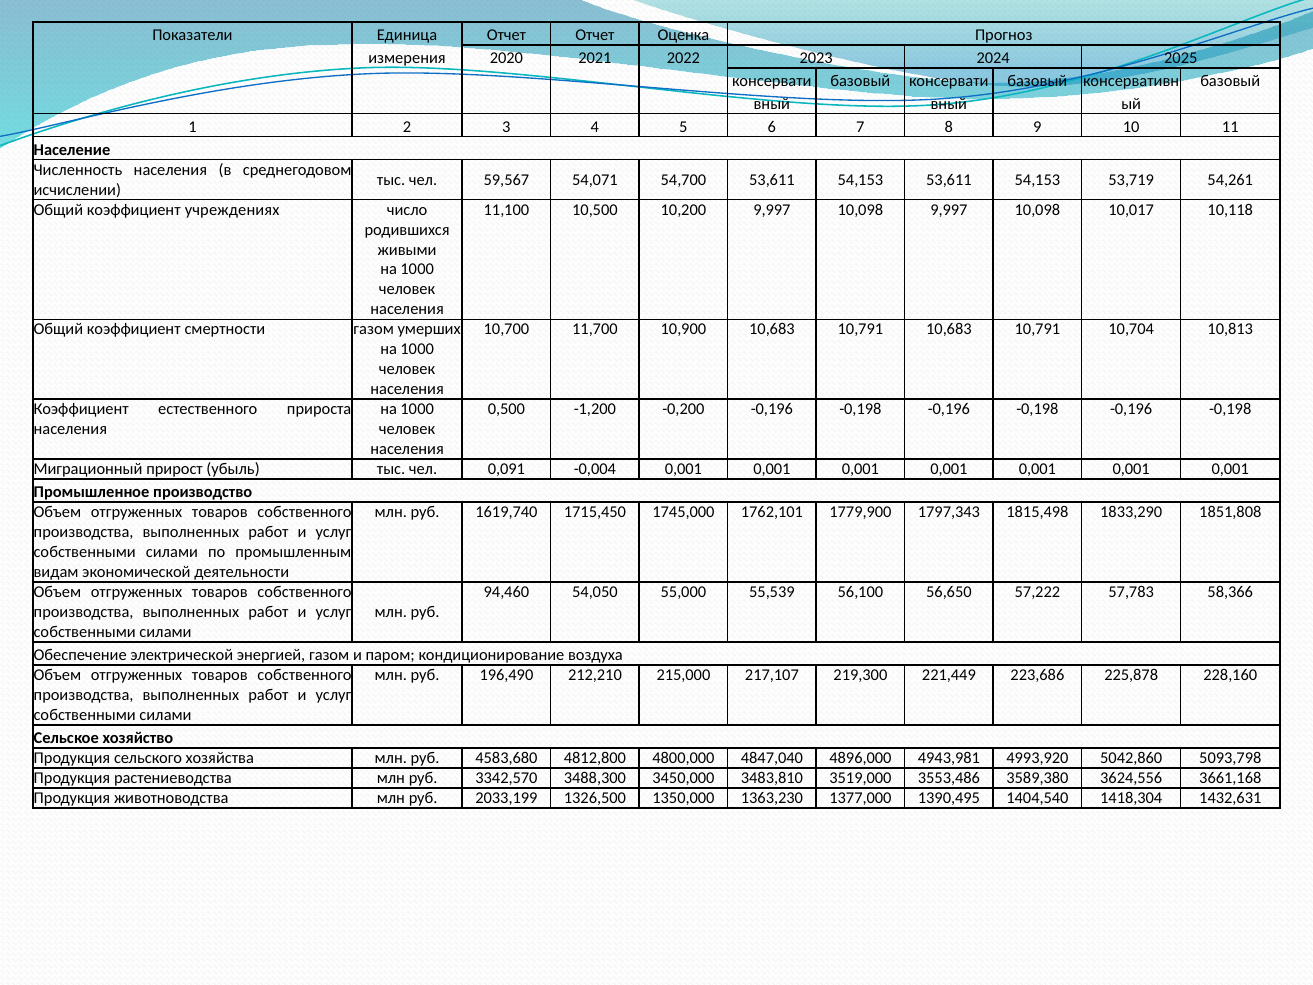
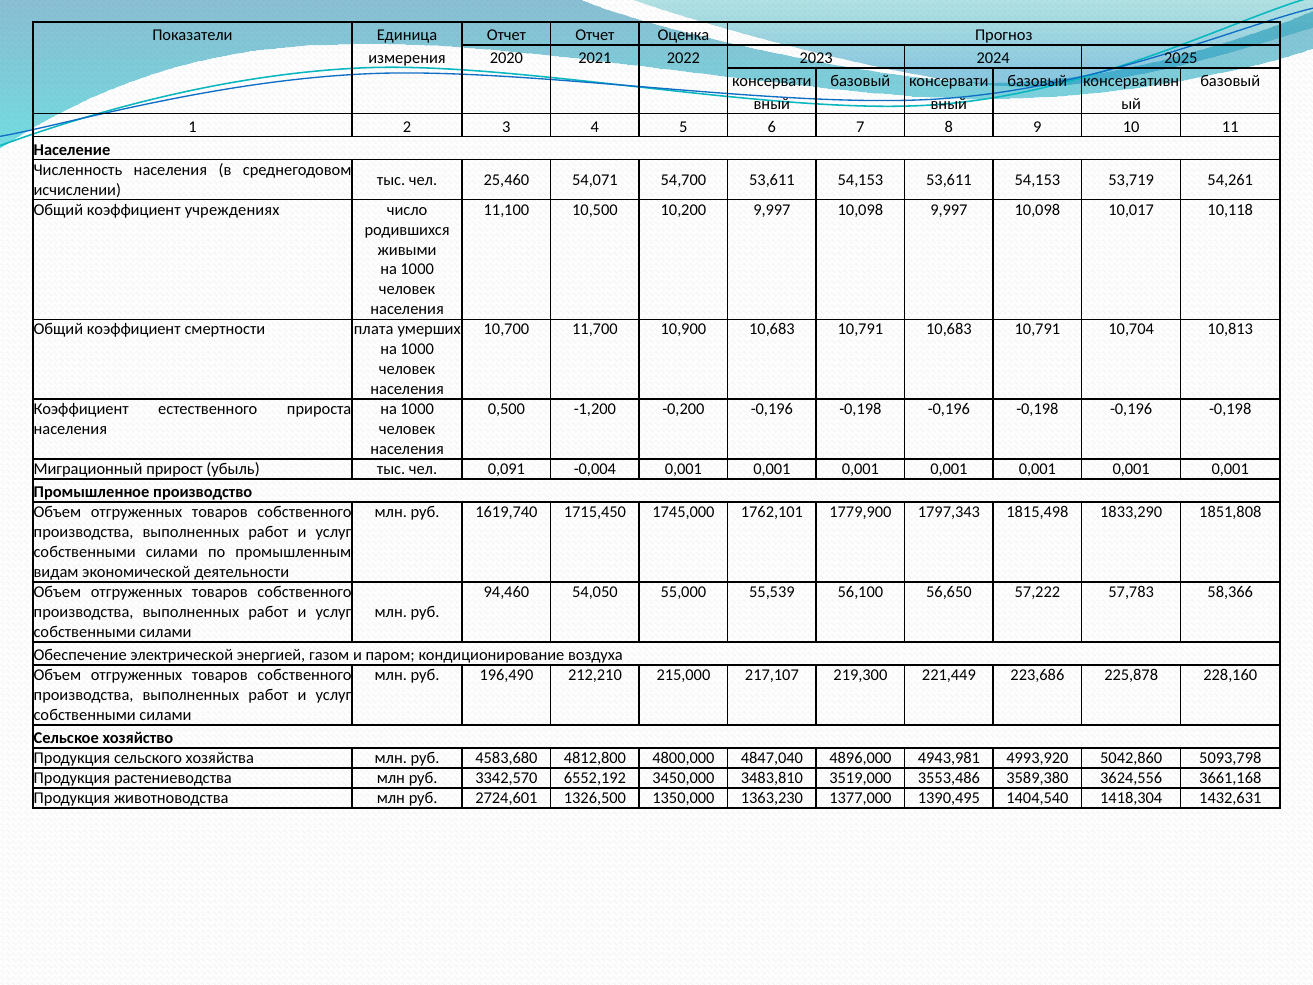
59,567: 59,567 -> 25,460 (506, 180)
смертности газом: газом -> плата (374, 329)
3488,300: 3488,300 -> 6552,192 (595, 778)
2033,199: 2033,199 -> 2724,601 (506, 798)
